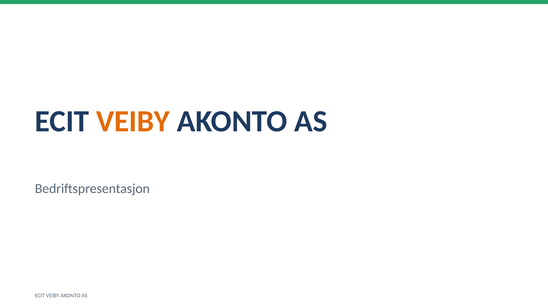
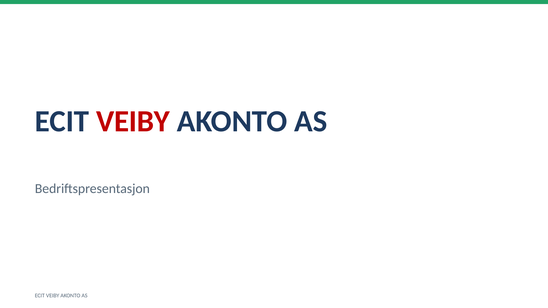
VEIBY colour: orange -> red (133, 122)
